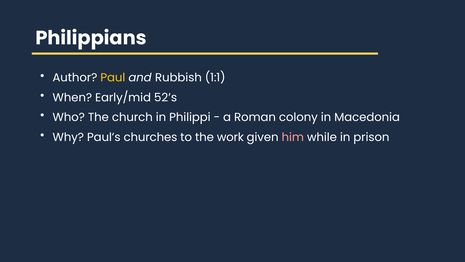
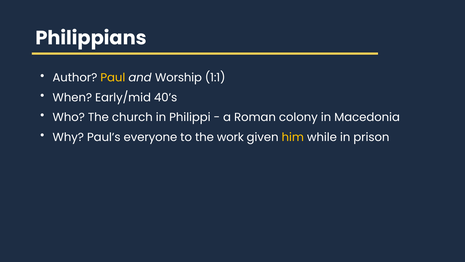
Rubbish: Rubbish -> Worship (178, 78)
52’s: 52’s -> 40’s (166, 97)
churches: churches -> everyone (150, 137)
him colour: pink -> yellow (293, 137)
